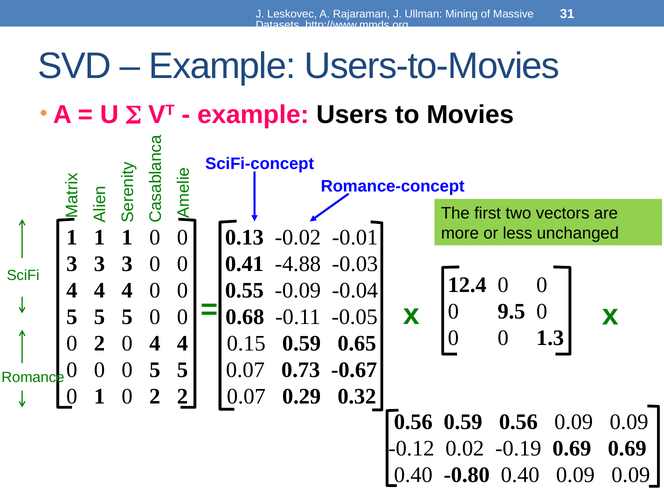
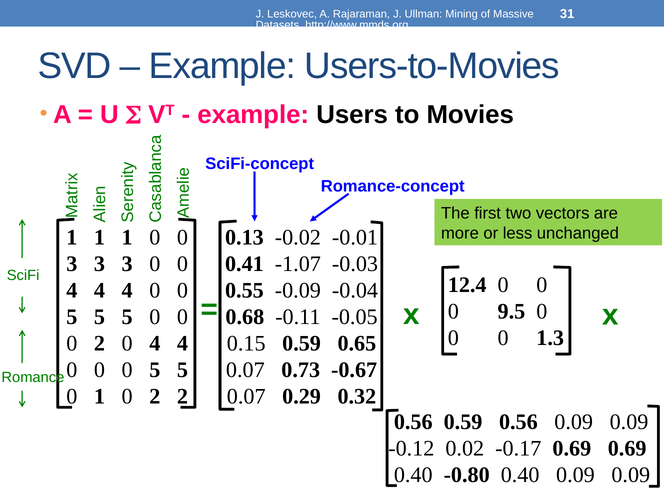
-4.88: -4.88 -> -1.07 (298, 264)
-0.19: -0.19 -> -0.17 (518, 449)
